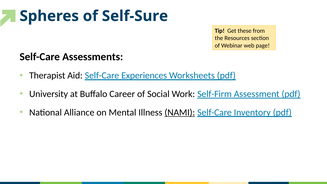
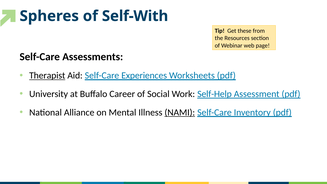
Self-Sure: Self-Sure -> Self-With (135, 16)
Therapist underline: none -> present (47, 76)
Self-Firm: Self-Firm -> Self-Help (214, 94)
